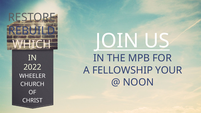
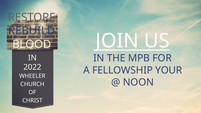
WHICH: WHICH -> BLOOD (32, 44)
